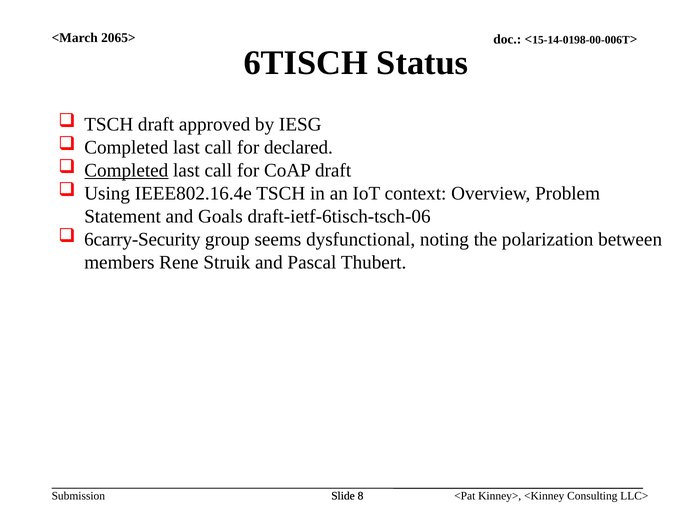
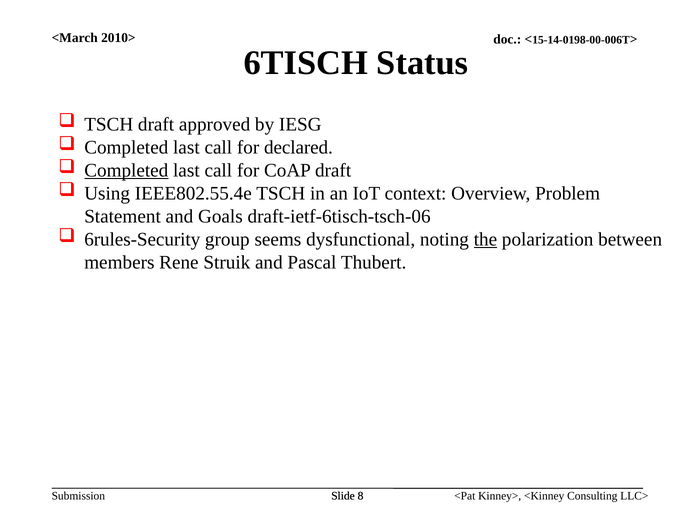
2065>: 2065> -> 2010> (118, 38)
IEEE802.16.4e: IEEE802.16.4e -> IEEE802.55.4e (193, 193)
6carry-Security: 6carry-Security -> 6rules-Security (142, 239)
the underline: none -> present (485, 239)
